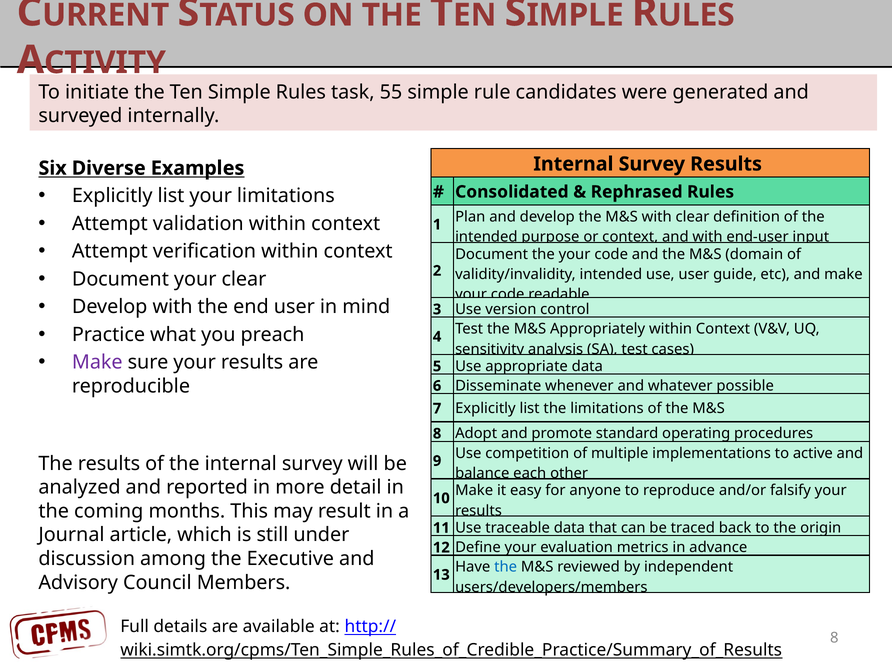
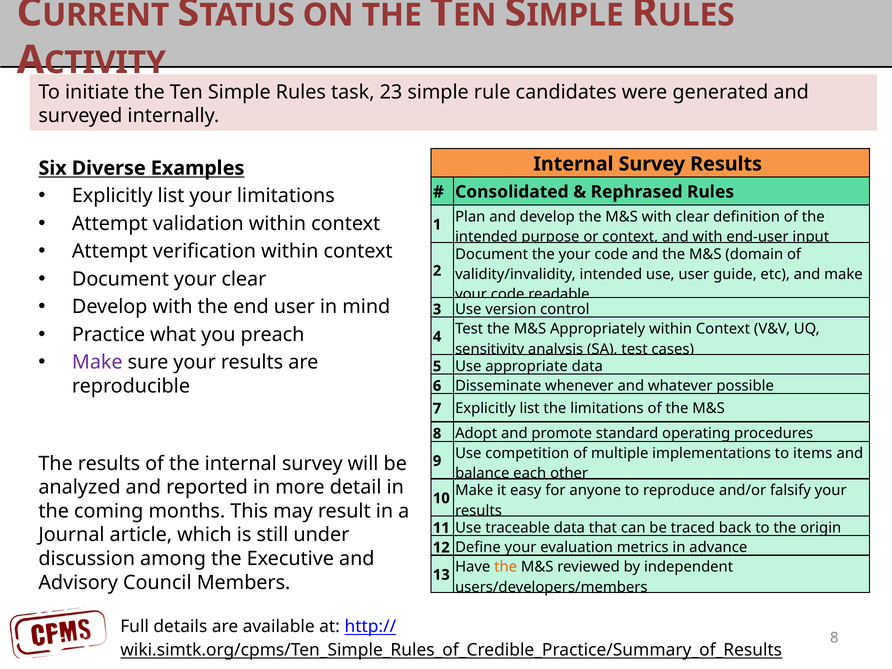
55: 55 -> 23 (391, 92)
active: active -> items (813, 453)
the colour: blue -> orange (506, 567)
